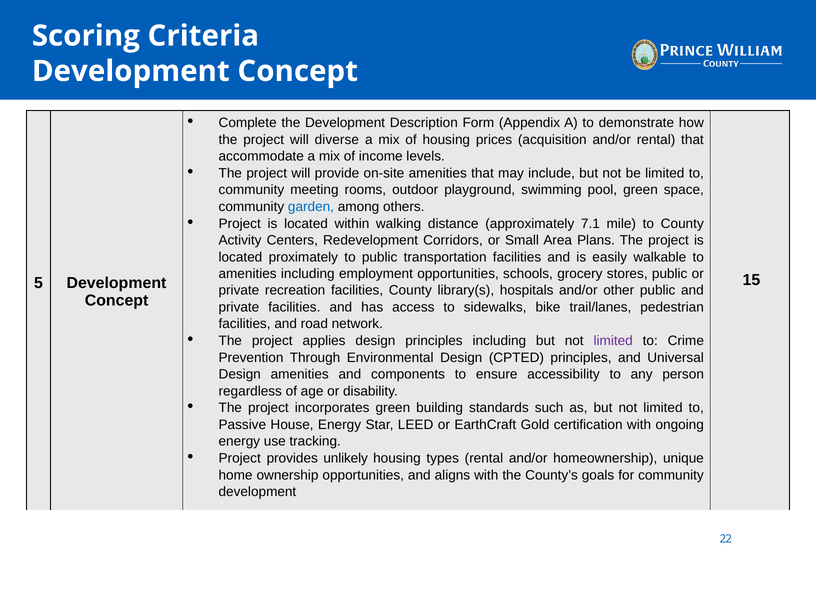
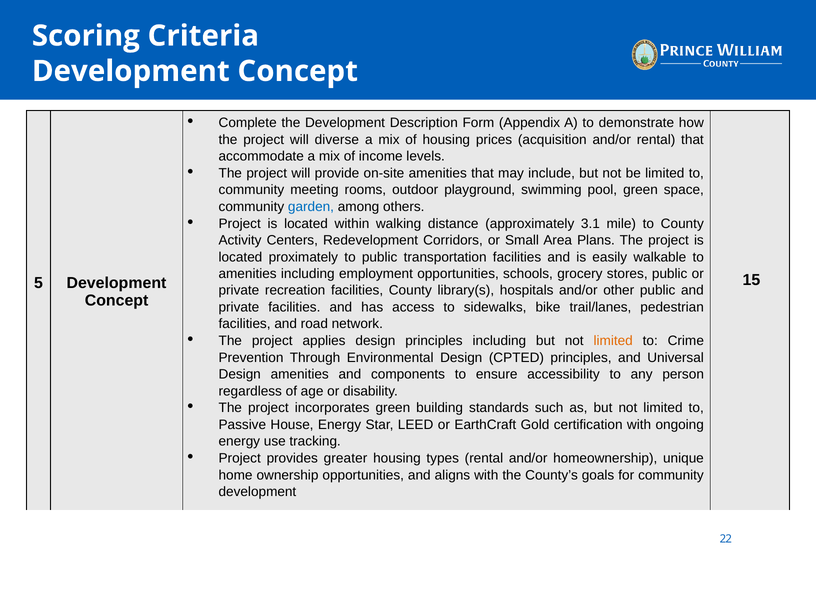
7.1: 7.1 -> 3.1 (590, 224)
limited colour: purple -> orange (613, 341)
unlikely: unlikely -> greater (346, 458)
